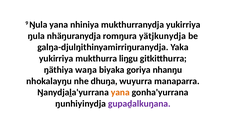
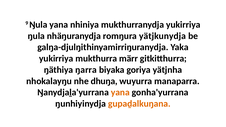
liŋgu: liŋgu -> märr (129, 59)
waŋa: waŋa -> ŋarra (86, 70)
nhanŋu: nhanŋu -> yätjnha (167, 70)
gupaḏalkuŋana colour: purple -> orange (139, 104)
